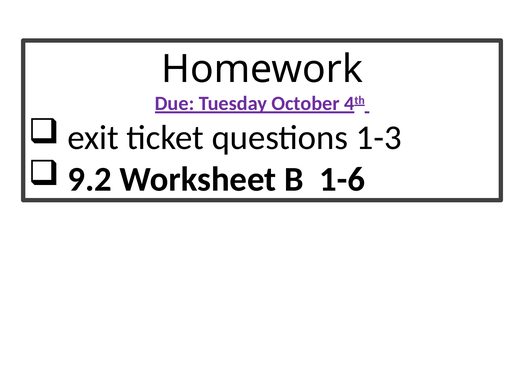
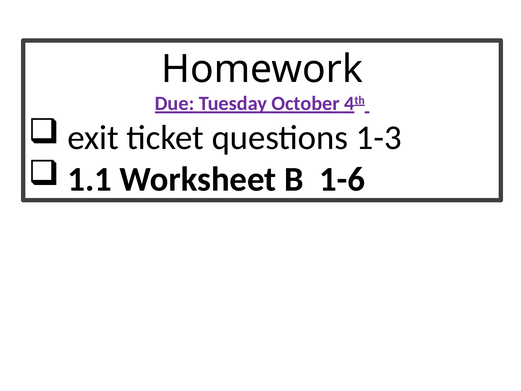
9.2: 9.2 -> 1.1 (90, 179)
